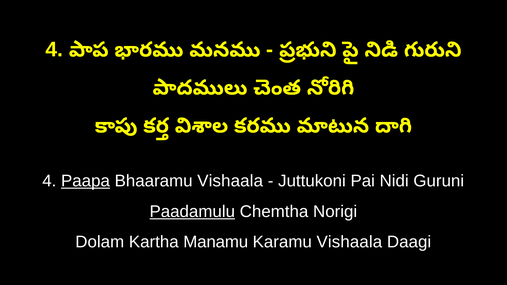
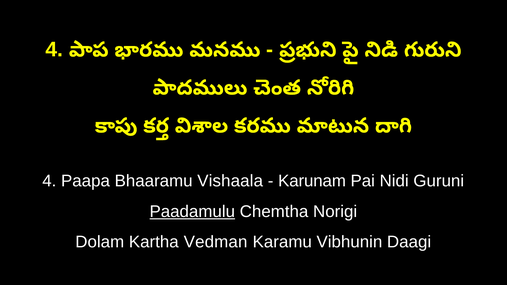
Paapa underline: present -> none (85, 181)
Juttukoni: Juttukoni -> Karunam (312, 181)
Manamu: Manamu -> Vedman (216, 242)
Karamu Vishaala: Vishaala -> Vibhunin (349, 242)
